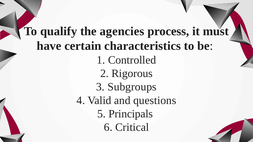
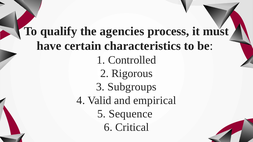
questions: questions -> empirical (155, 101)
Principals: Principals -> Sequence (131, 114)
